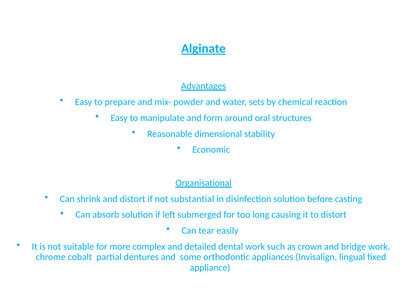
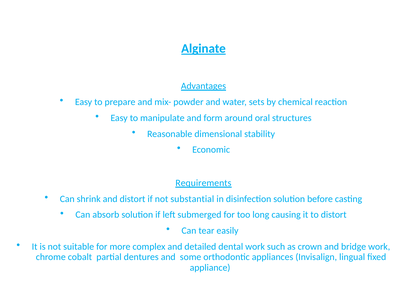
Organisational: Organisational -> Requirements (203, 183)
